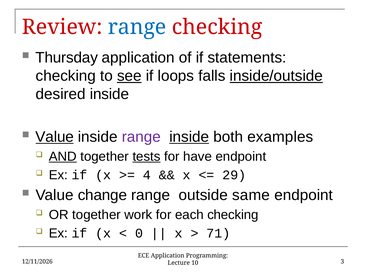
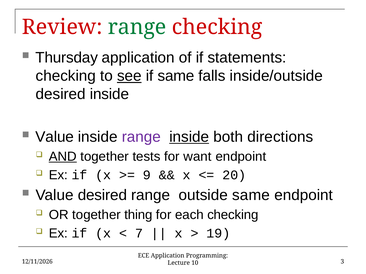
range colour: blue -> green (137, 27)
if loops: loops -> same (176, 76)
inside/outside underline: present -> none (276, 76)
Value underline: present -> none (55, 137)
examples: examples -> directions (280, 137)
tests underline: present -> none (146, 157)
have: have -> want (197, 157)
4: 4 -> 9 (147, 175)
29: 29 -> 20 (234, 175)
Value change: change -> desired (102, 196)
work: work -> thing (138, 215)
0: 0 -> 7 (139, 234)
71: 71 -> 19 (218, 234)
